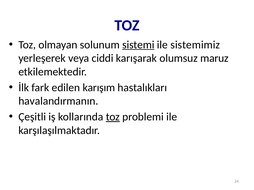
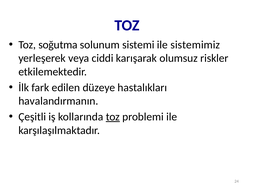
olmayan: olmayan -> soğutma (58, 45)
sistemi underline: present -> none (138, 45)
maruz: maruz -> riskler (214, 58)
karışım: karışım -> düzeye (99, 88)
